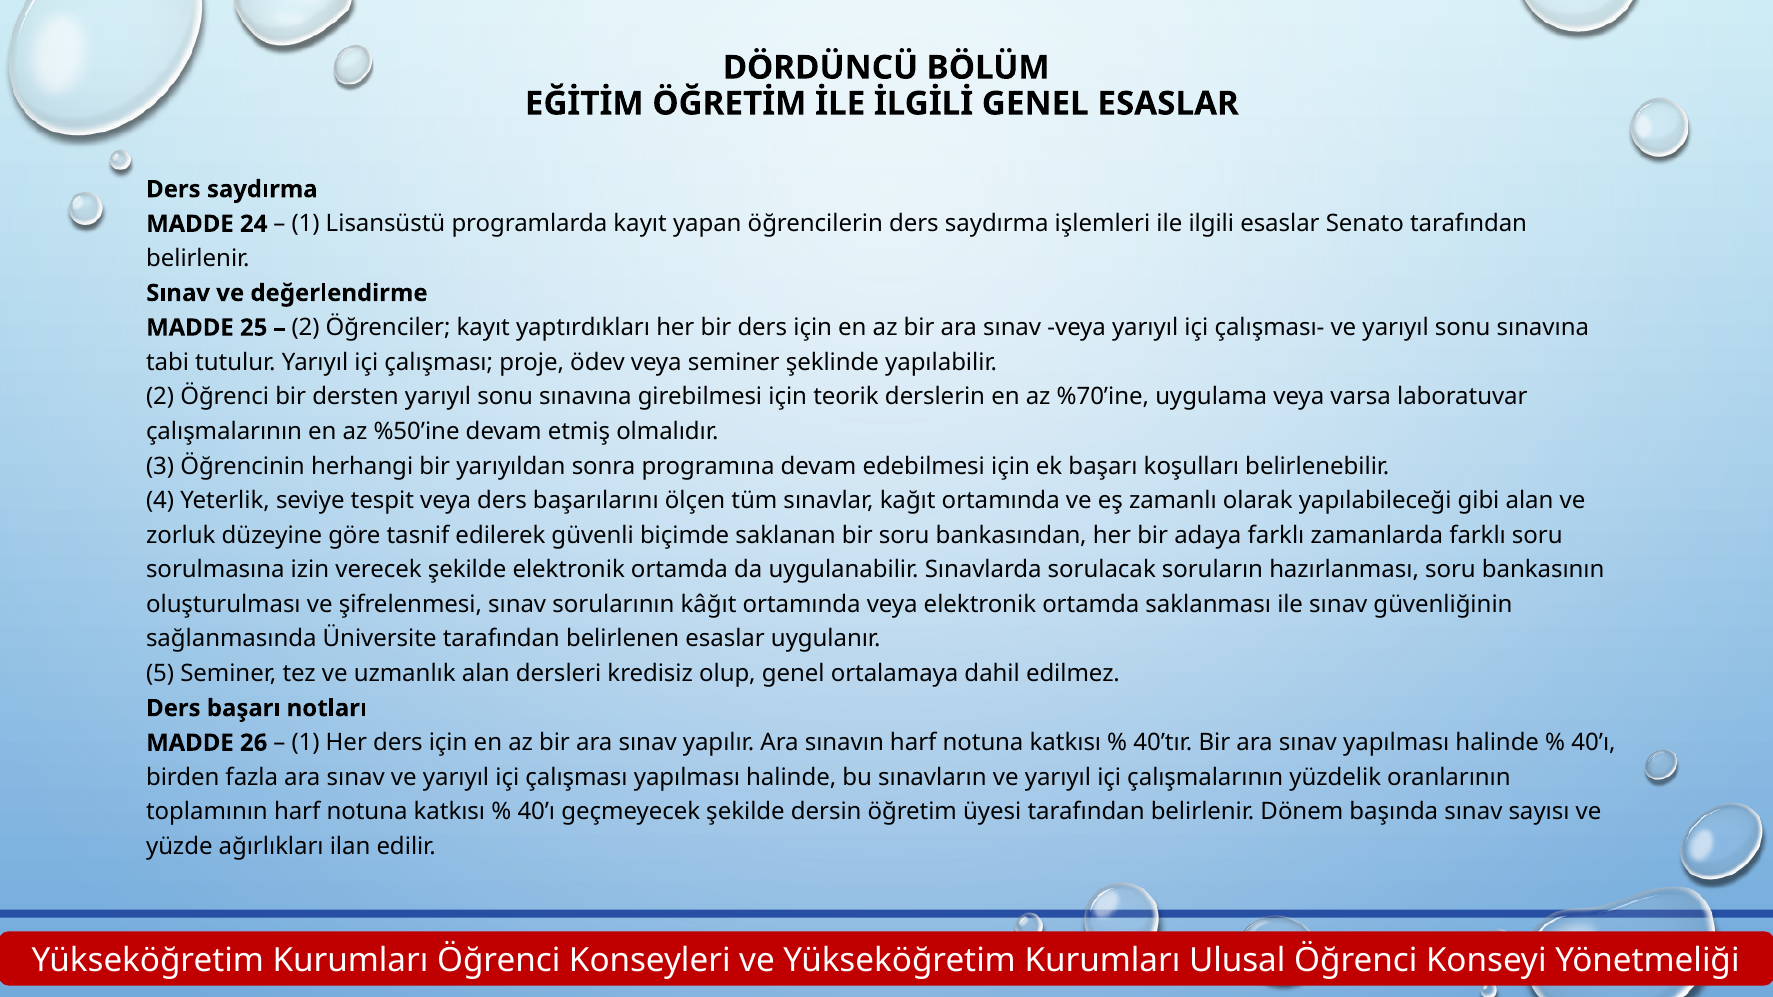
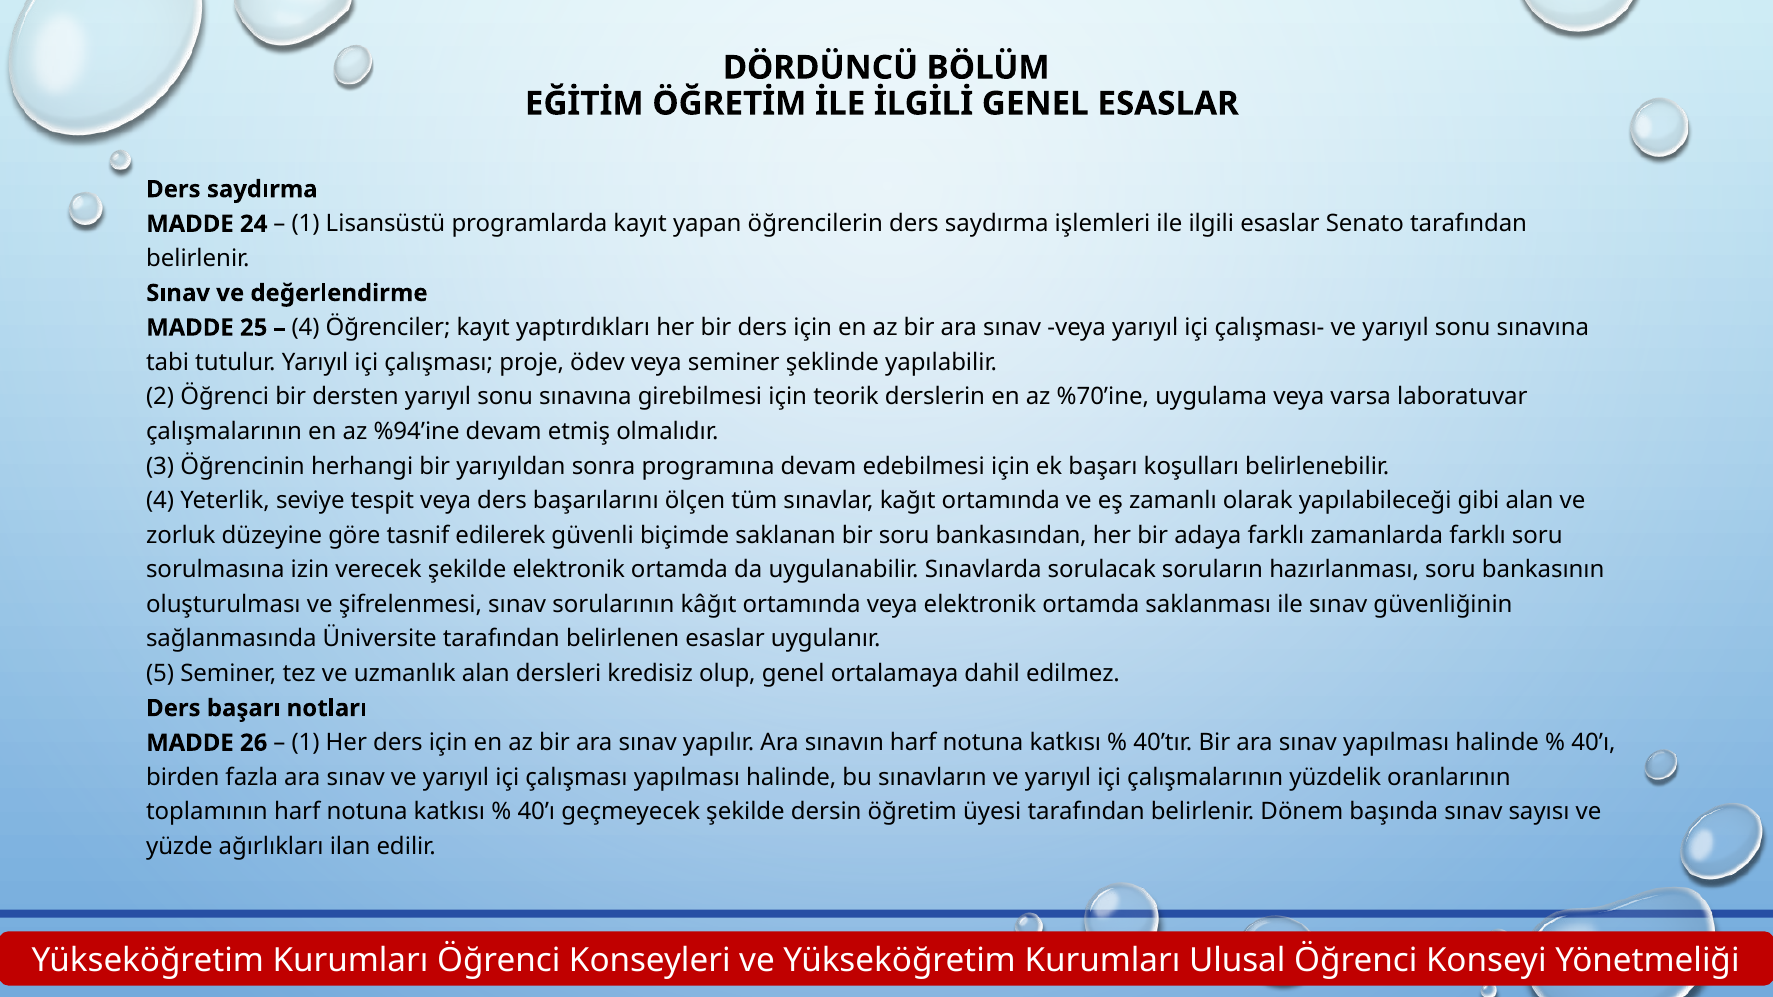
2: 2 -> 4 (306, 328)
%50’ine: %50’ine -> %94’ine (417, 432)
